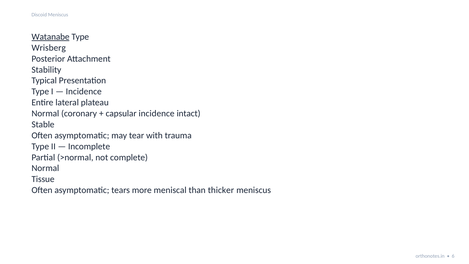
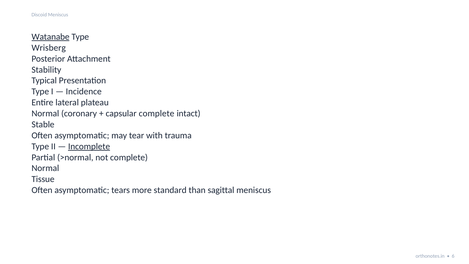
capsular incidence: incidence -> complete (157, 113)
Incomplete underline: none -> present (89, 146)
meniscal: meniscal -> standard (170, 190)
thicker: thicker -> sagittal (221, 190)
